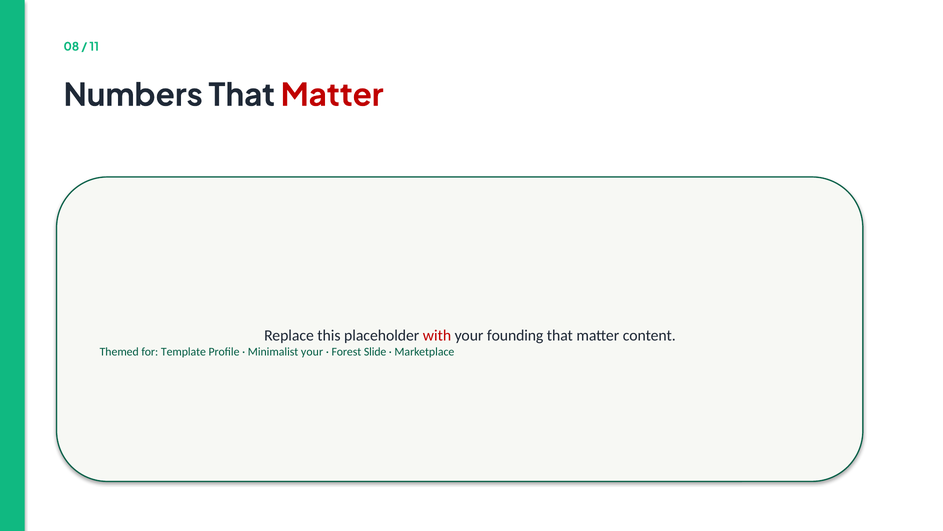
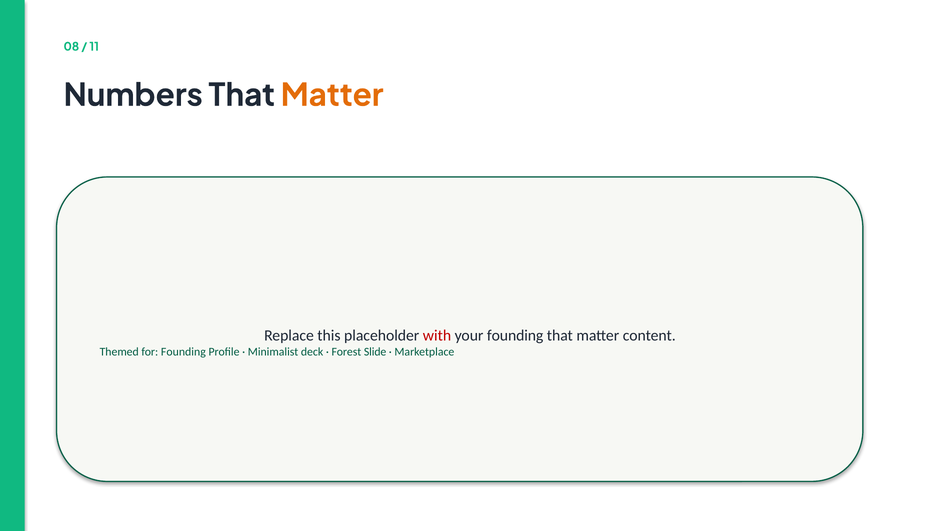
Matter colour: red -> orange (332, 95)
for Template: Template -> Founding (183, 351)
Minimalist your: your -> deck (312, 351)
